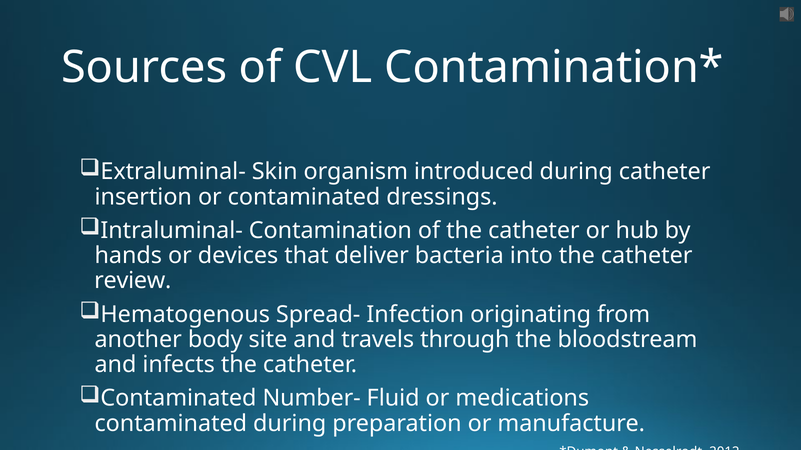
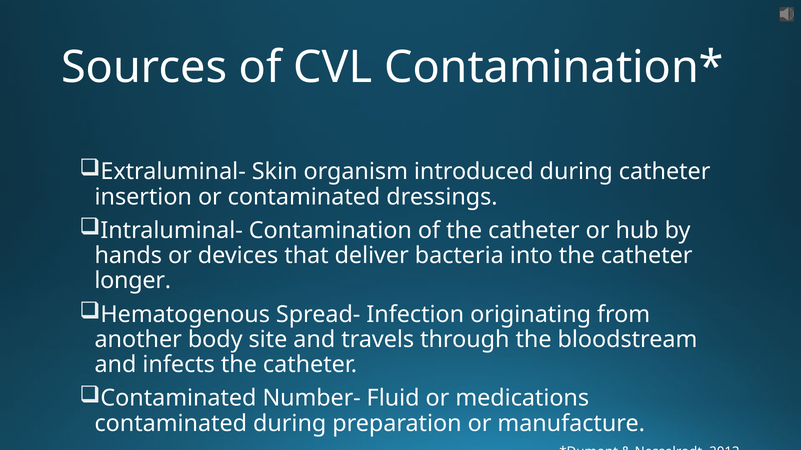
review: review -> longer (133, 281)
